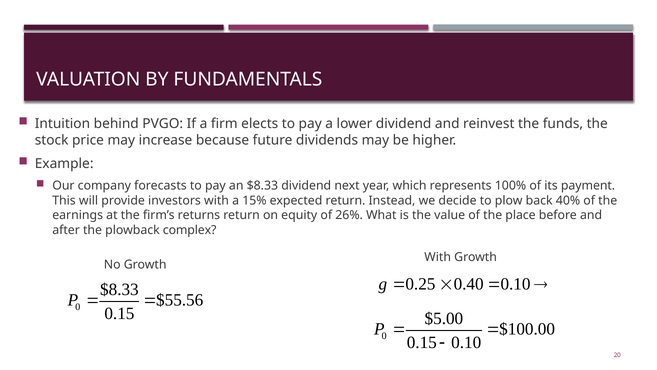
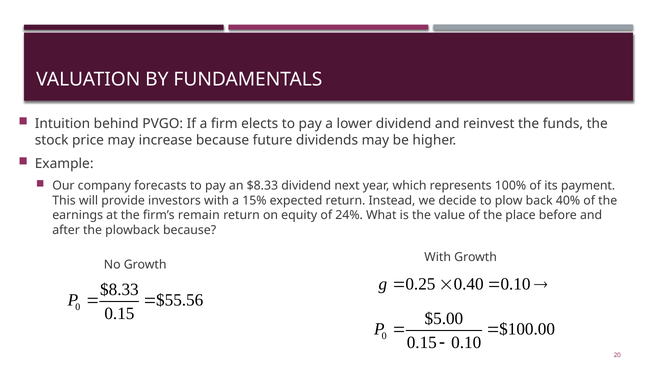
returns: returns -> remain (199, 215)
26%: 26% -> 24% (349, 215)
plowback complex: complex -> because (190, 230)
